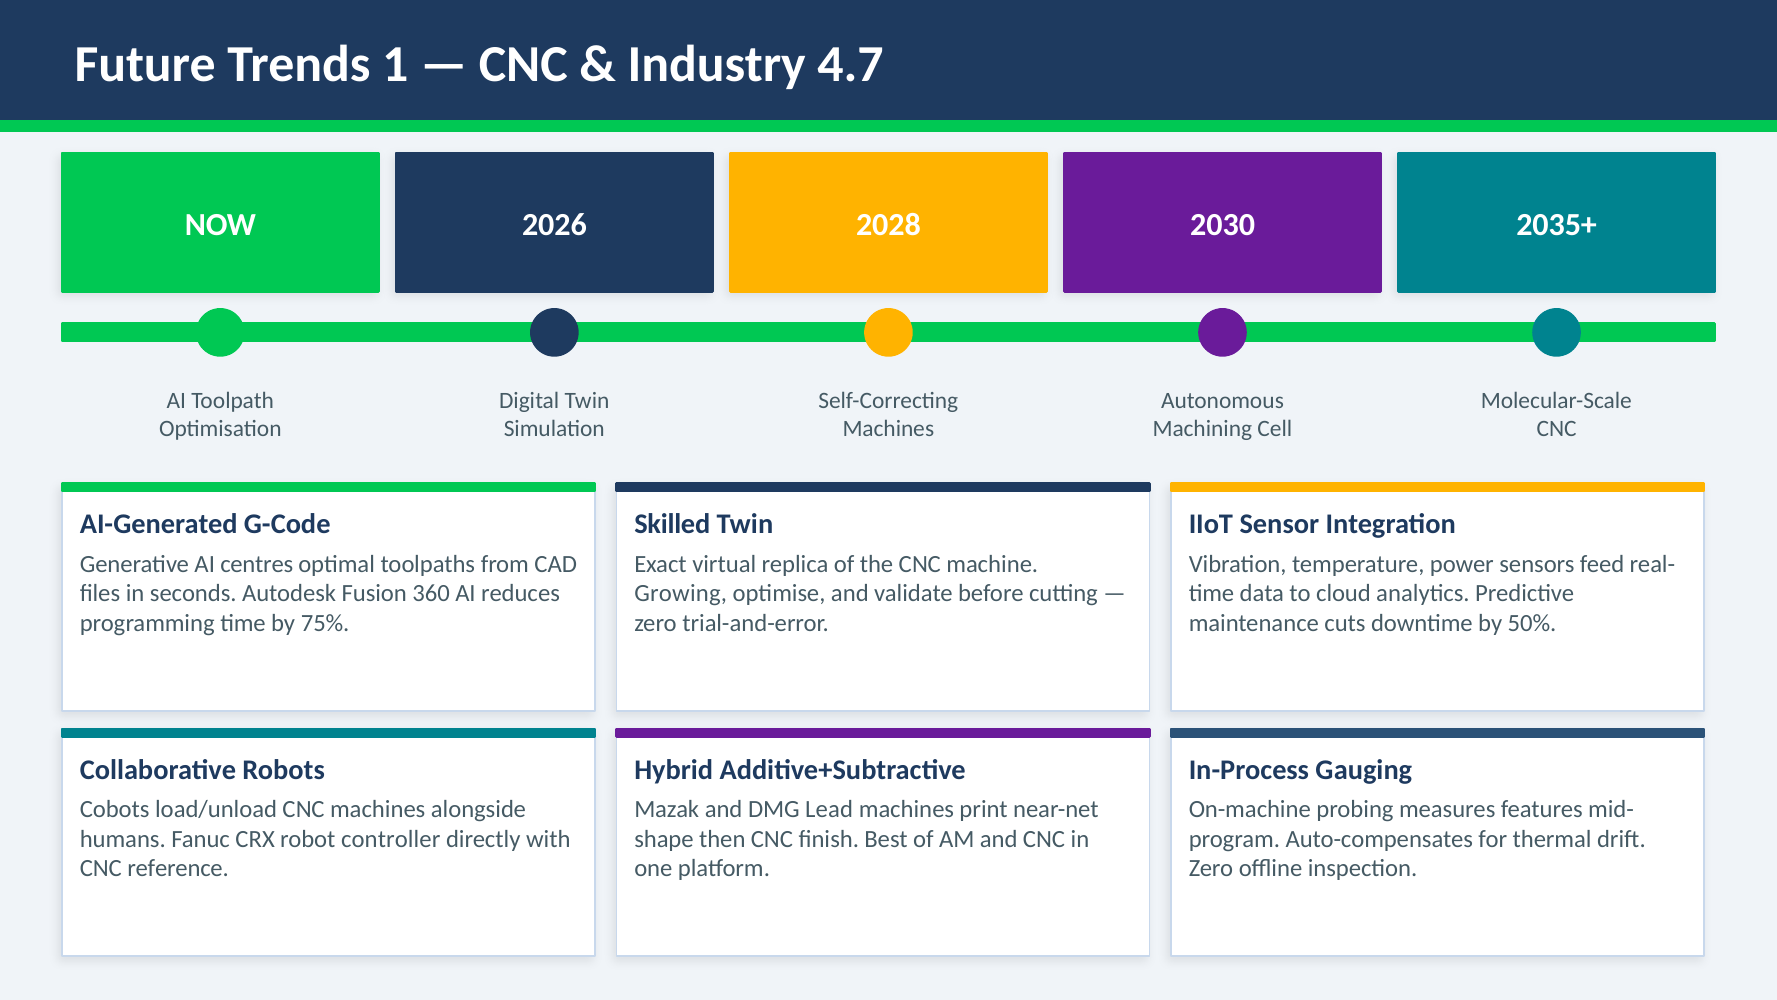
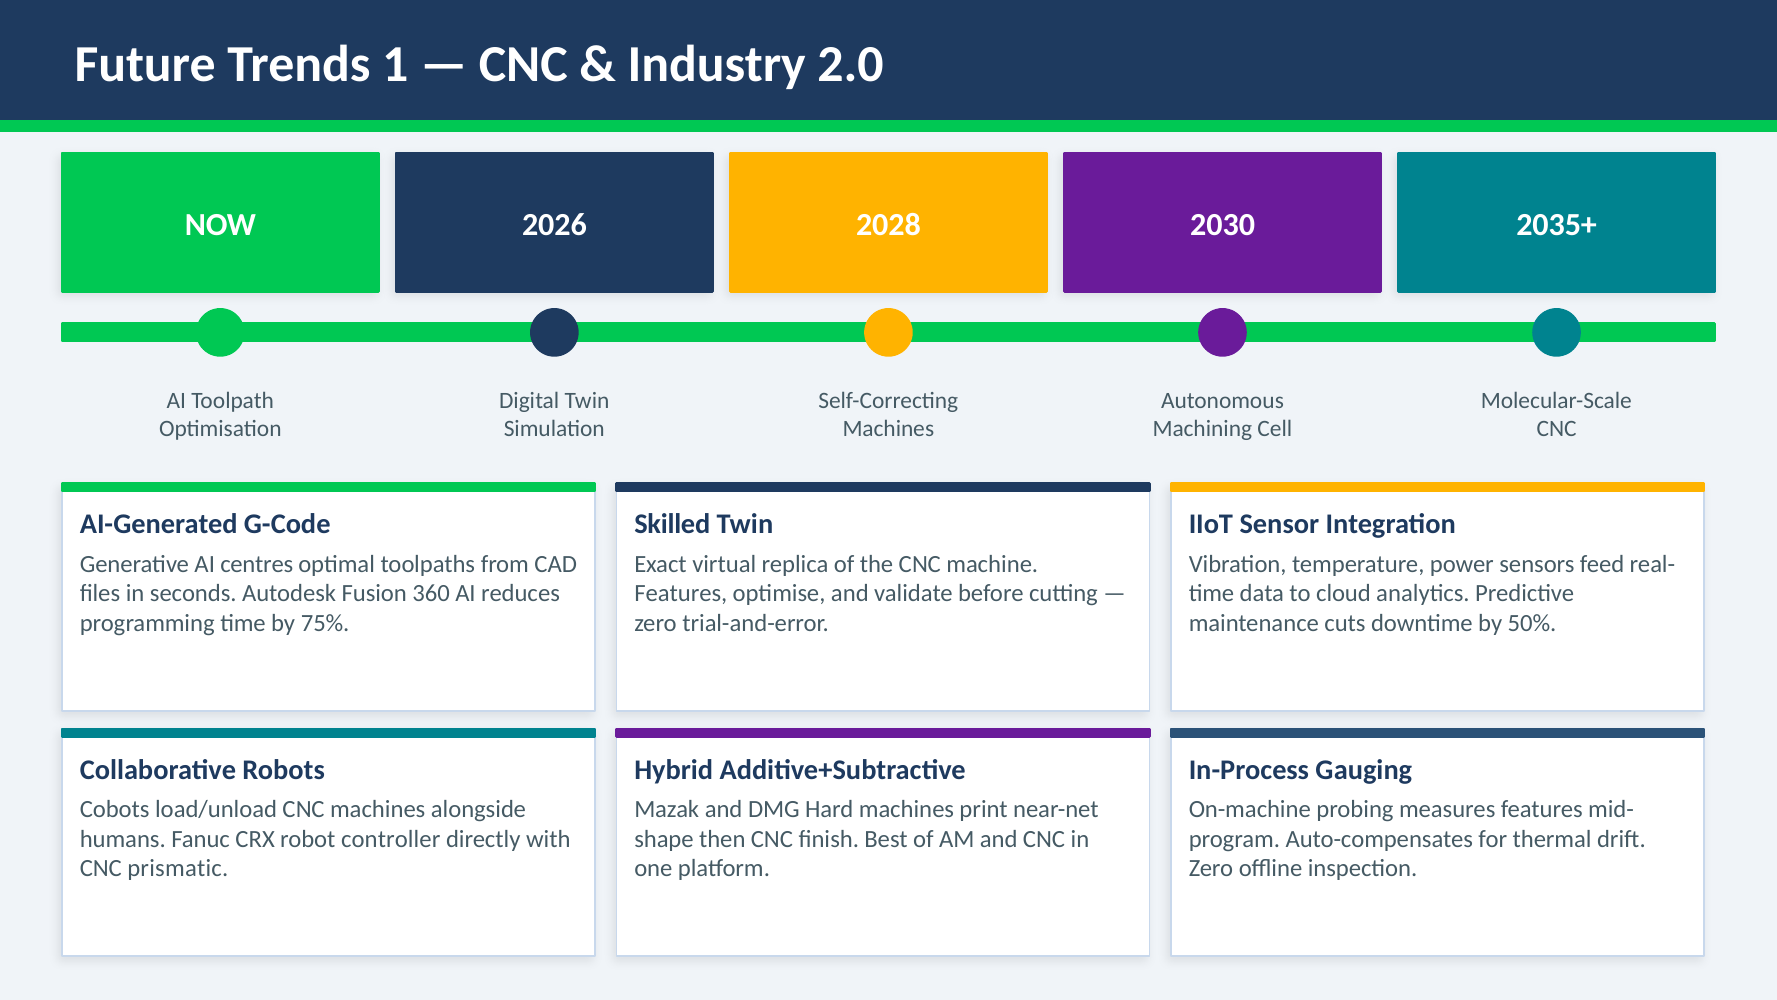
4.7: 4.7 -> 2.0 (851, 64)
Growing: Growing -> Features (681, 593)
Lead: Lead -> Hard (829, 809)
reference: reference -> prismatic (178, 868)
